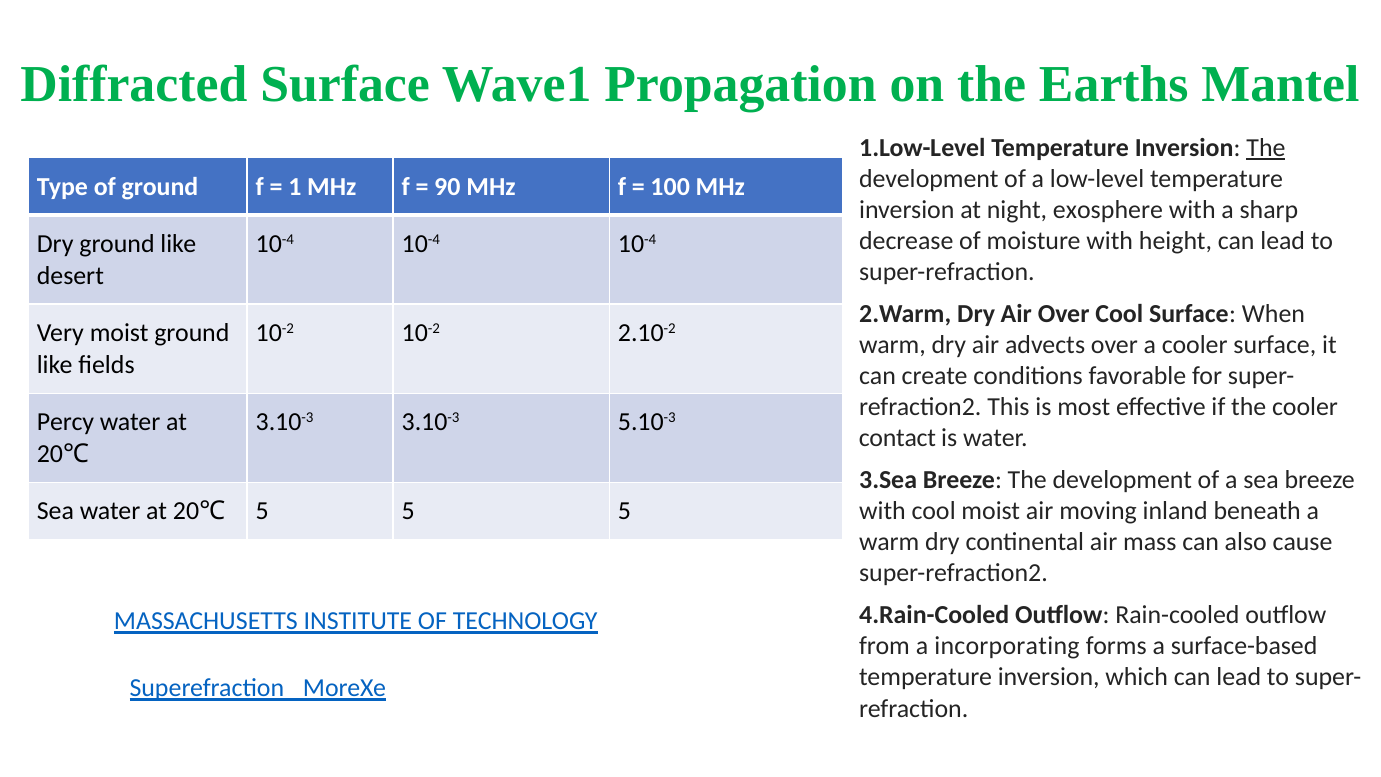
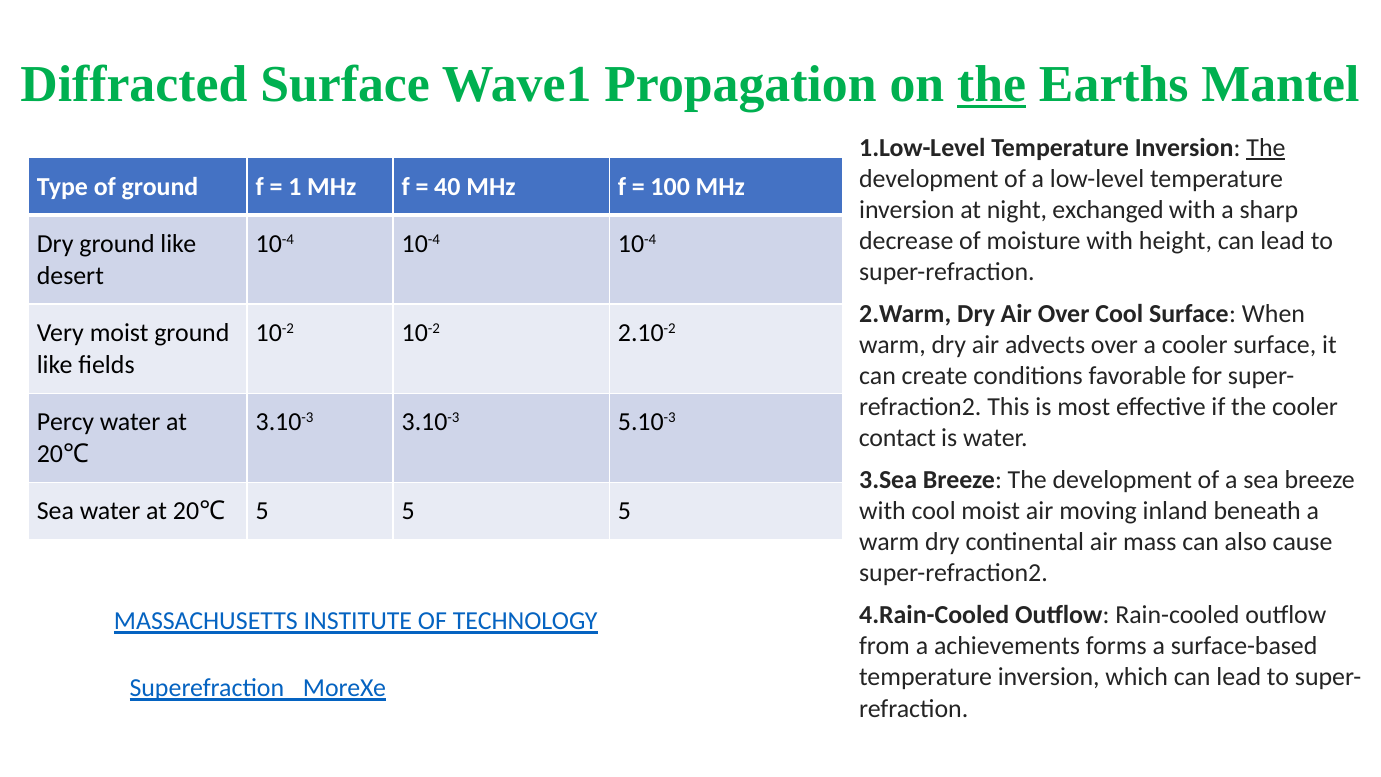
the underline: none -> present (992, 84)
90: 90 -> 40 (447, 186)
exosphere: exosphere -> exchanged (1108, 210)
incorporating: incorporating -> achievements (1007, 646)
